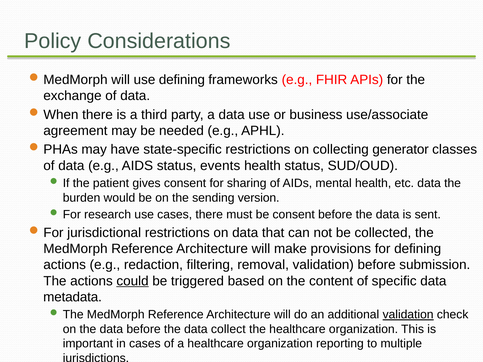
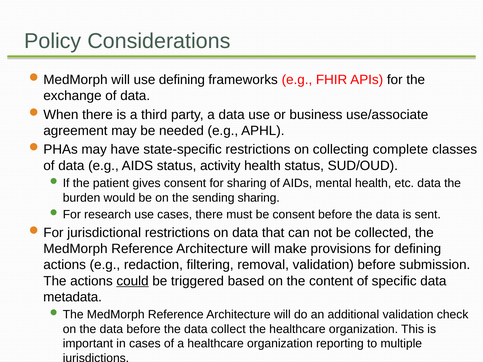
generator: generator -> complete (400, 150)
events: events -> activity (220, 166)
sending version: version -> sharing (259, 198)
validation underline: present -> none (408, 315)
